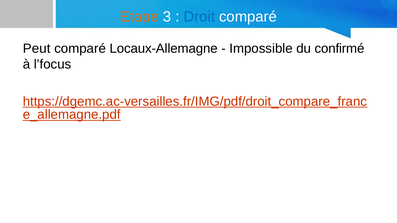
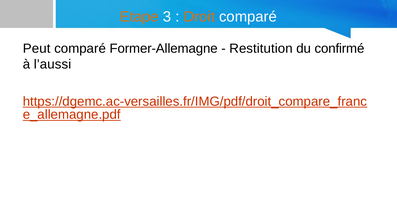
Droit colour: blue -> orange (199, 17)
Locaux-Allemagne: Locaux-Allemagne -> Former-Allemagne (164, 49)
Impossible: Impossible -> Restitution (261, 49)
l’focus: l’focus -> l’aussi (52, 64)
